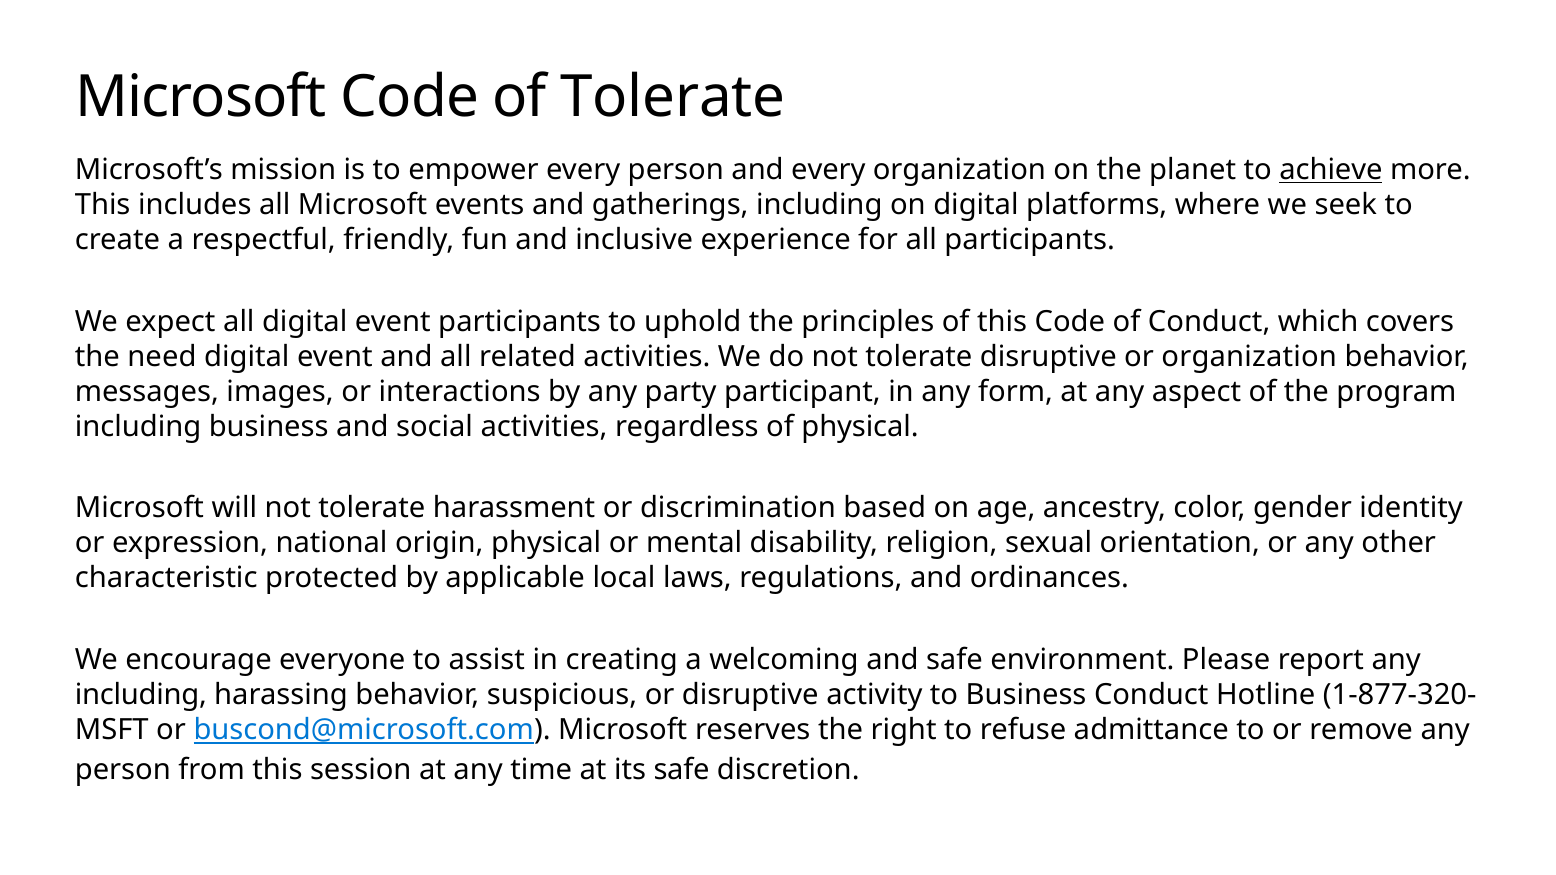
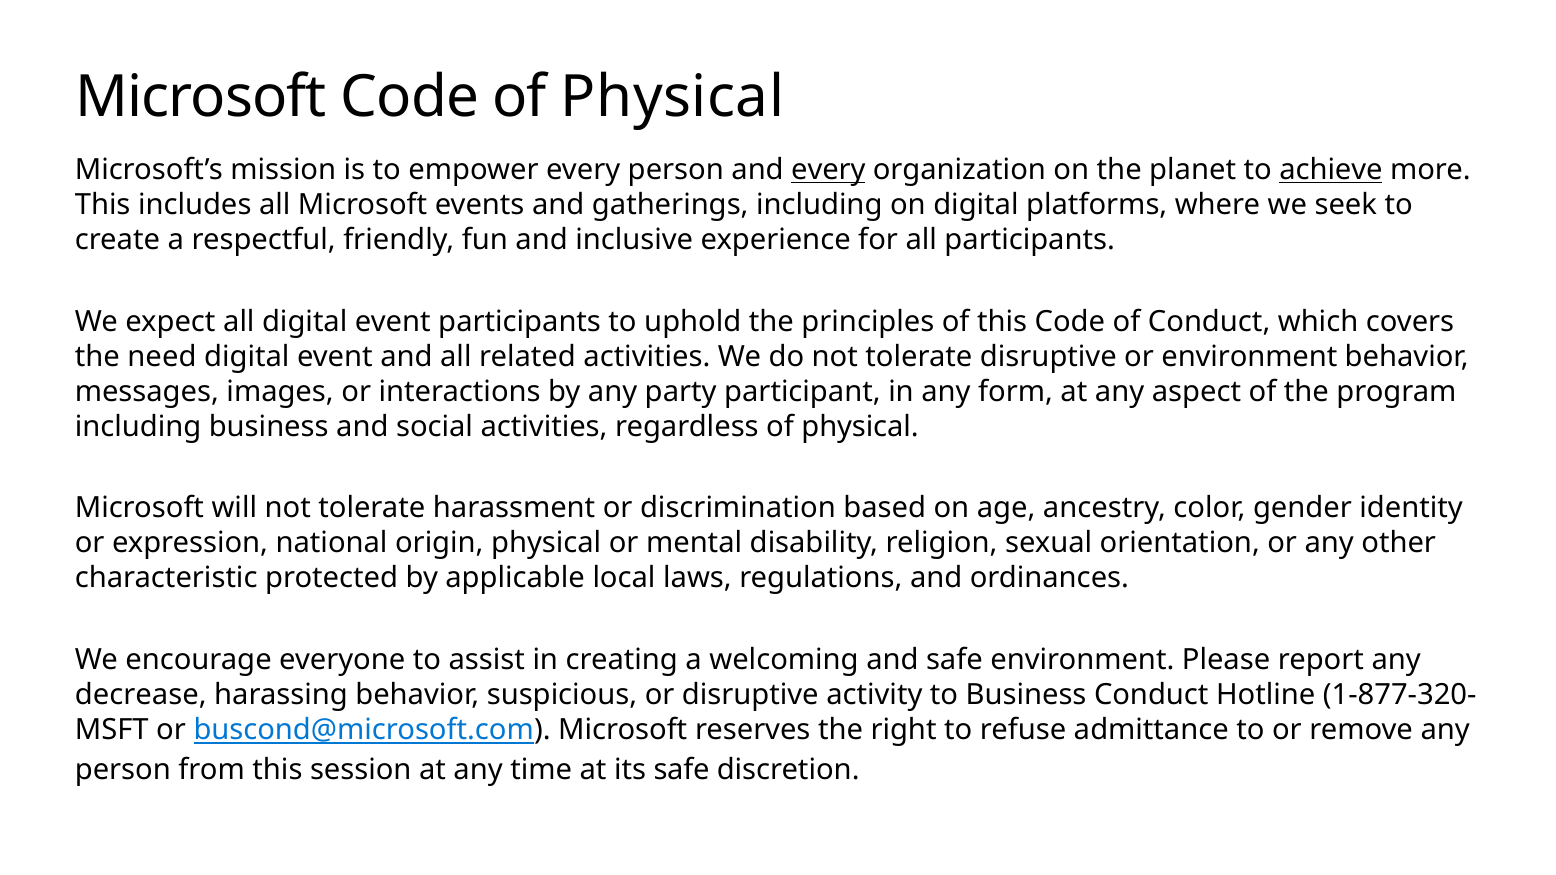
Code of Tolerate: Tolerate -> Physical (672, 97)
every underline: none -> present (828, 170)
or organization: organization -> environment (1249, 357)
including: including -> decrease (141, 695)
